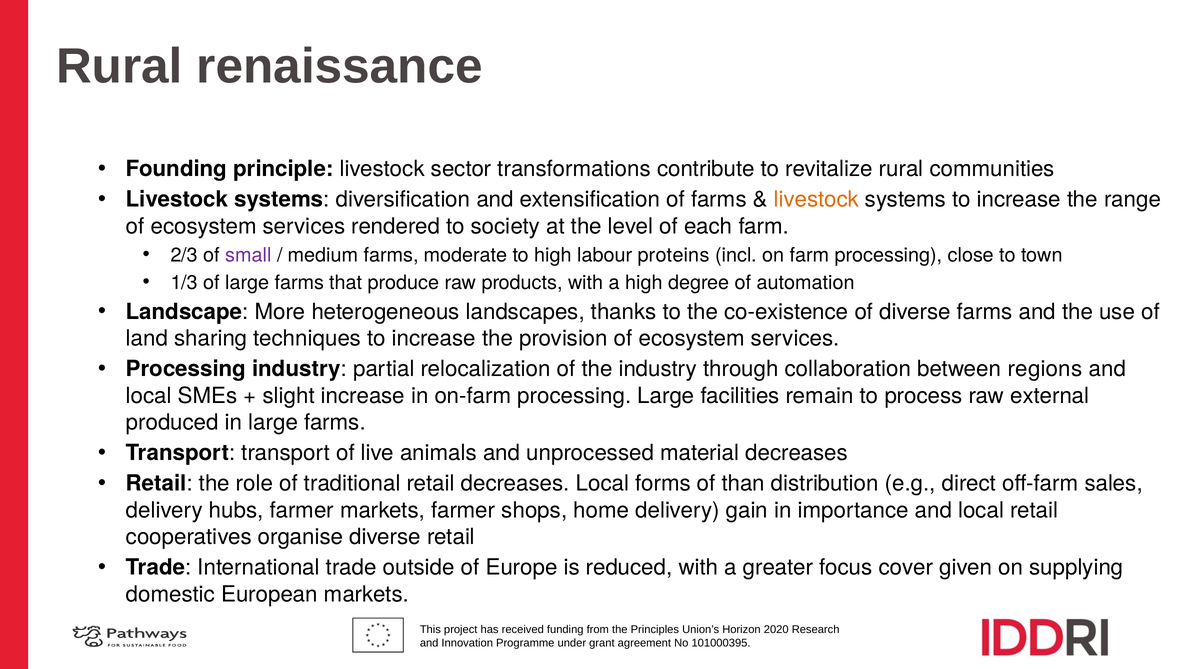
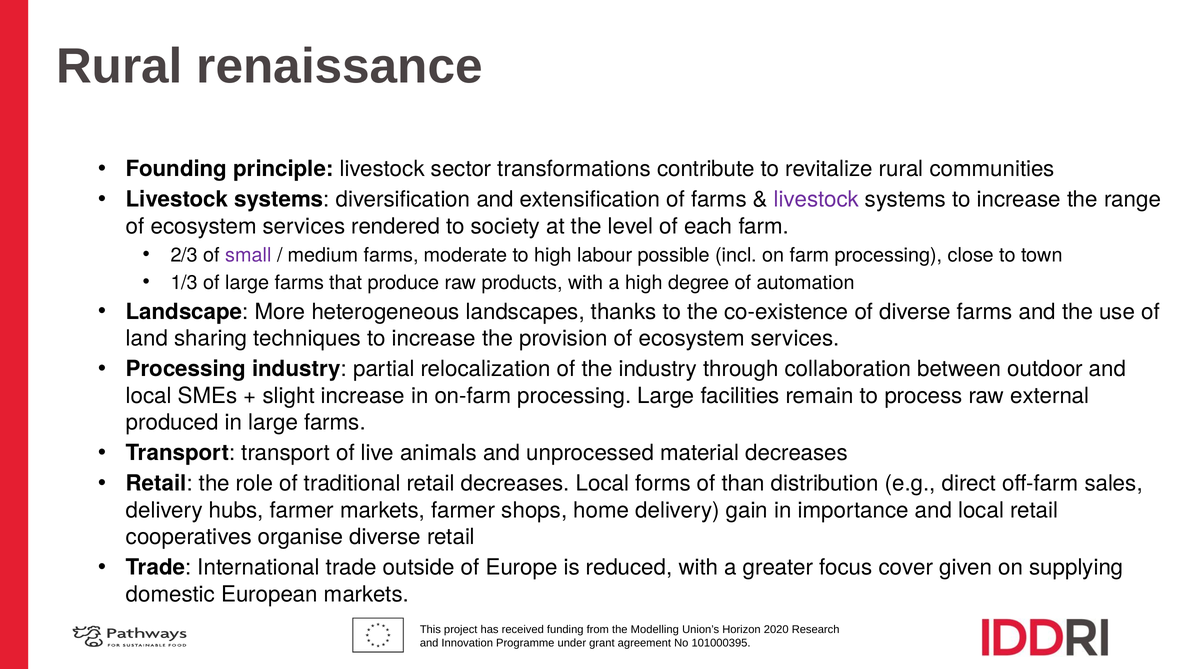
livestock colour: orange -> purple (816, 200)
proteins: proteins -> possible (674, 255)
regions: regions -> outdoor (1045, 369)
Principles: Principles -> Modelling (655, 630)
